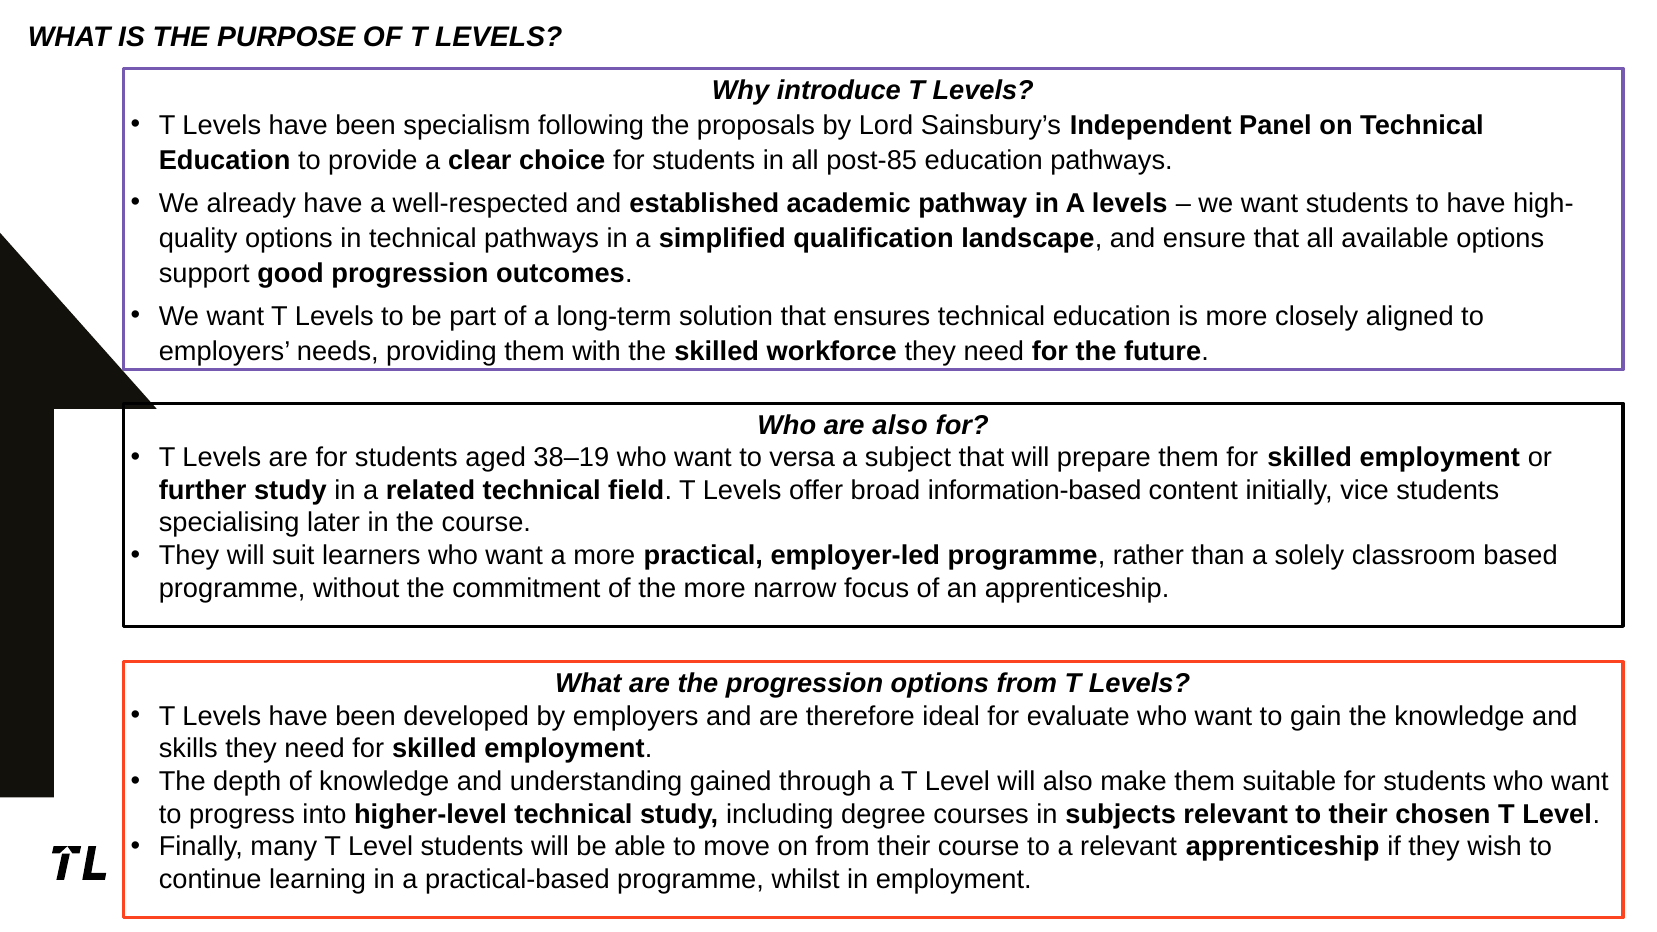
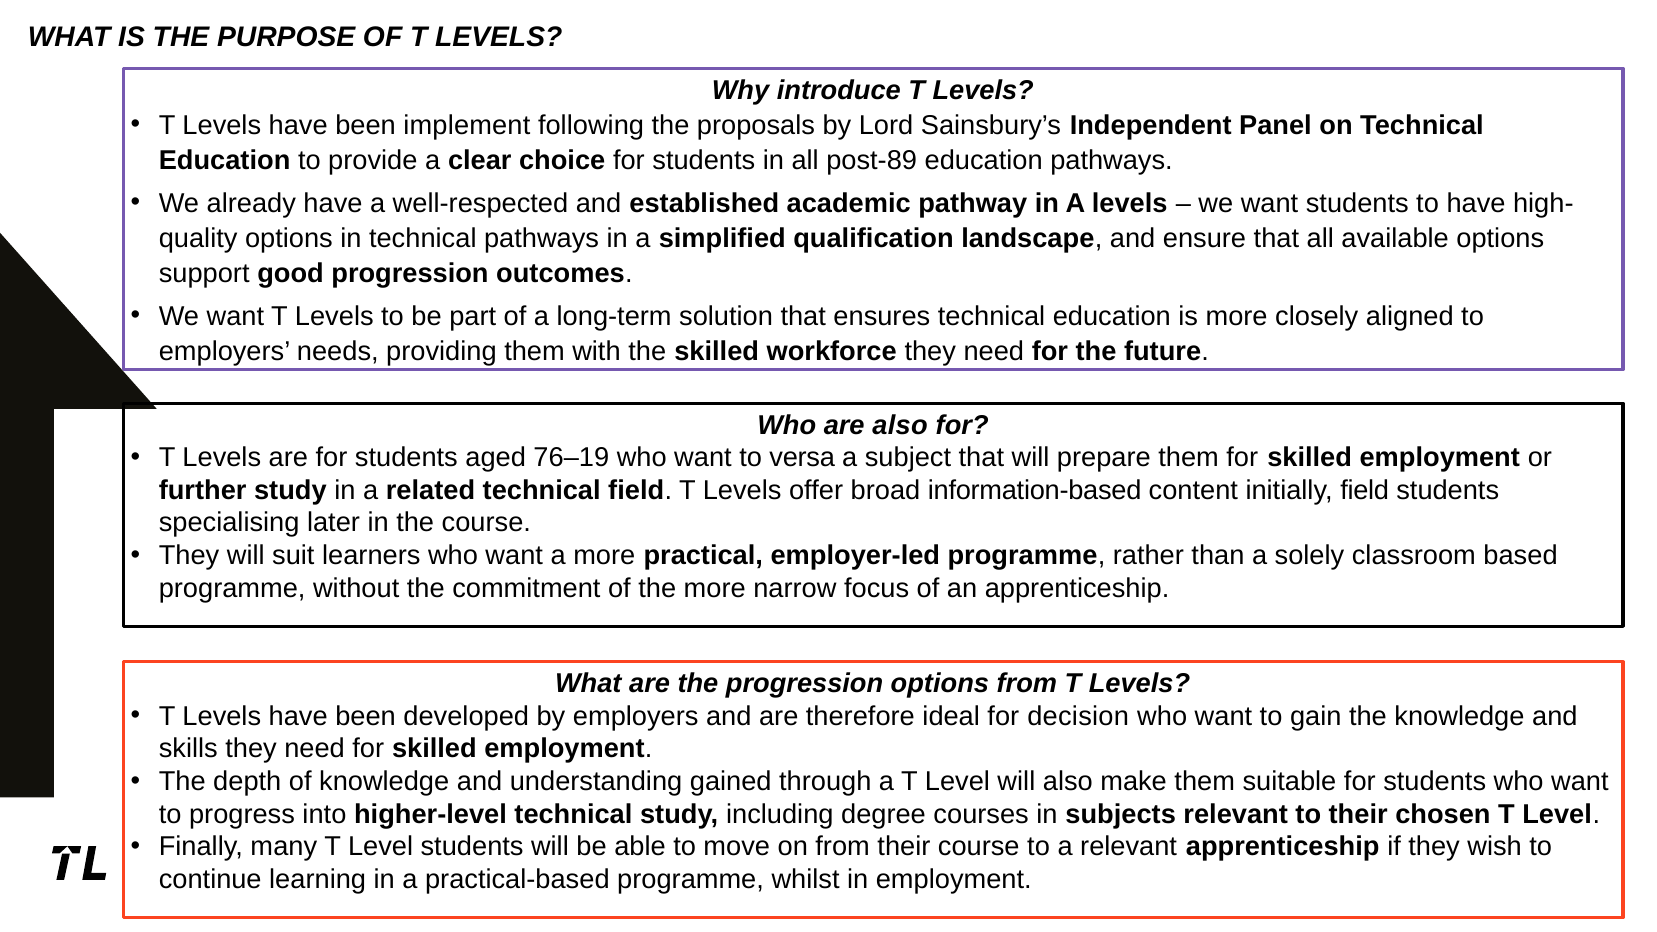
specialism: specialism -> implement (467, 125)
post-85: post-85 -> post-89 (872, 160)
38–19: 38–19 -> 76–19 (571, 458)
initially vice: vice -> field (1365, 490)
evaluate: evaluate -> decision (1078, 716)
